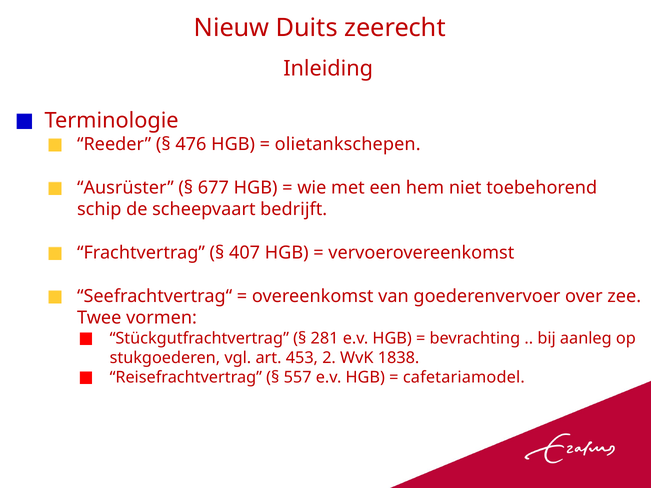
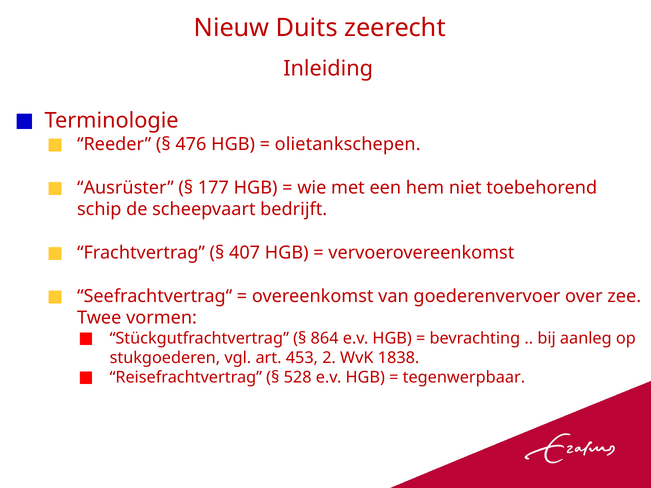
677: 677 -> 177 (213, 188)
281: 281 -> 864 (325, 338)
557: 557 -> 528 (298, 378)
cafetariamodel: cafetariamodel -> tegenwerpbaar (464, 378)
